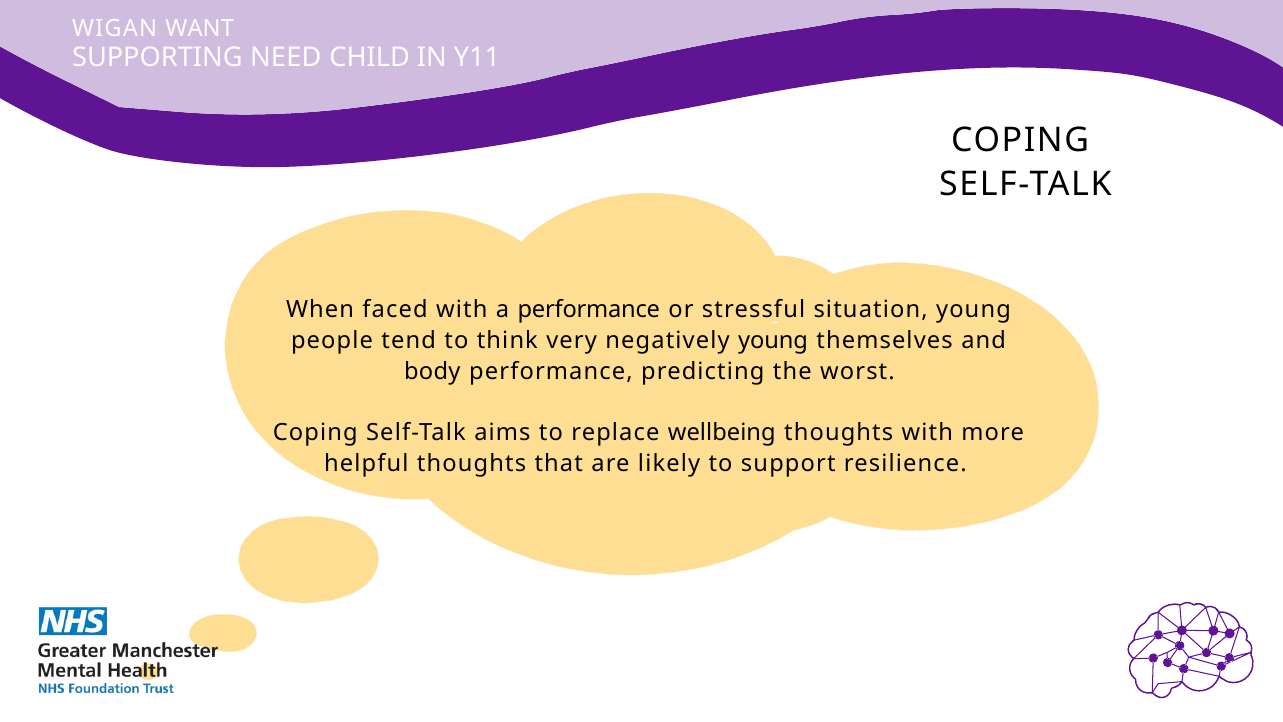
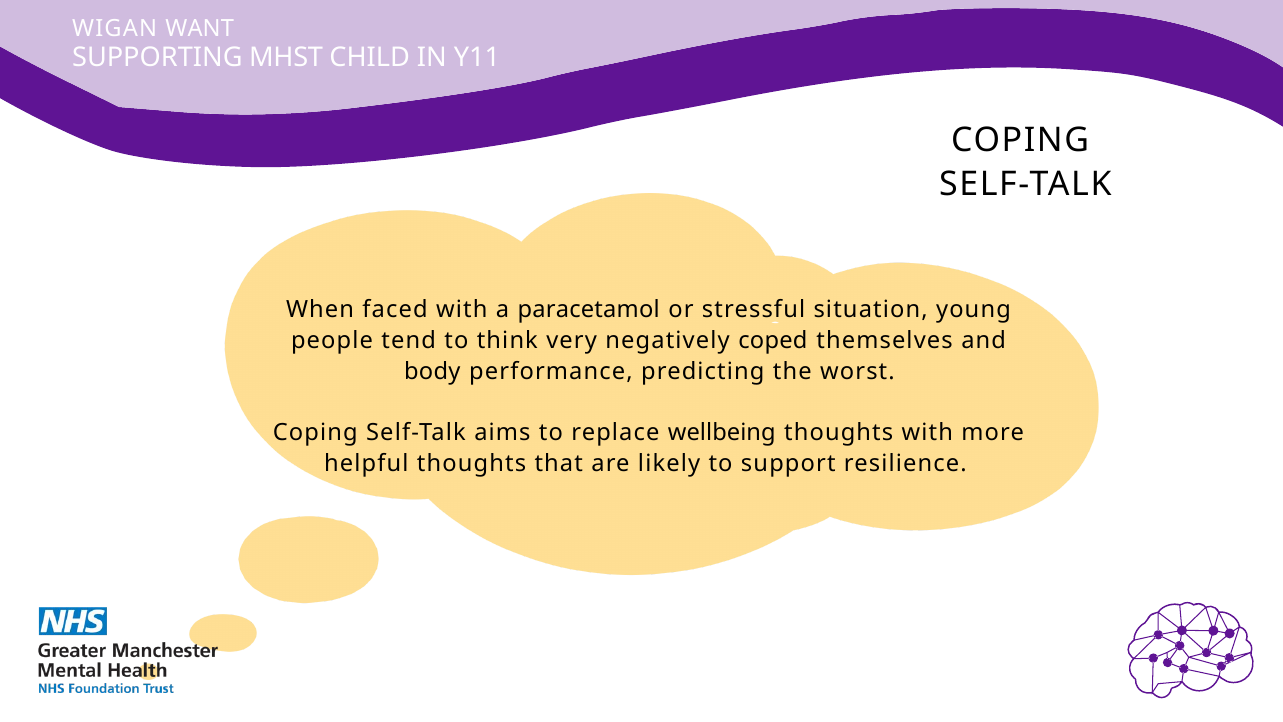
NEED: NEED -> MHST (286, 58)
a performance: performance -> paracetamol (589, 310)
negatively young: young -> coped (773, 340)
